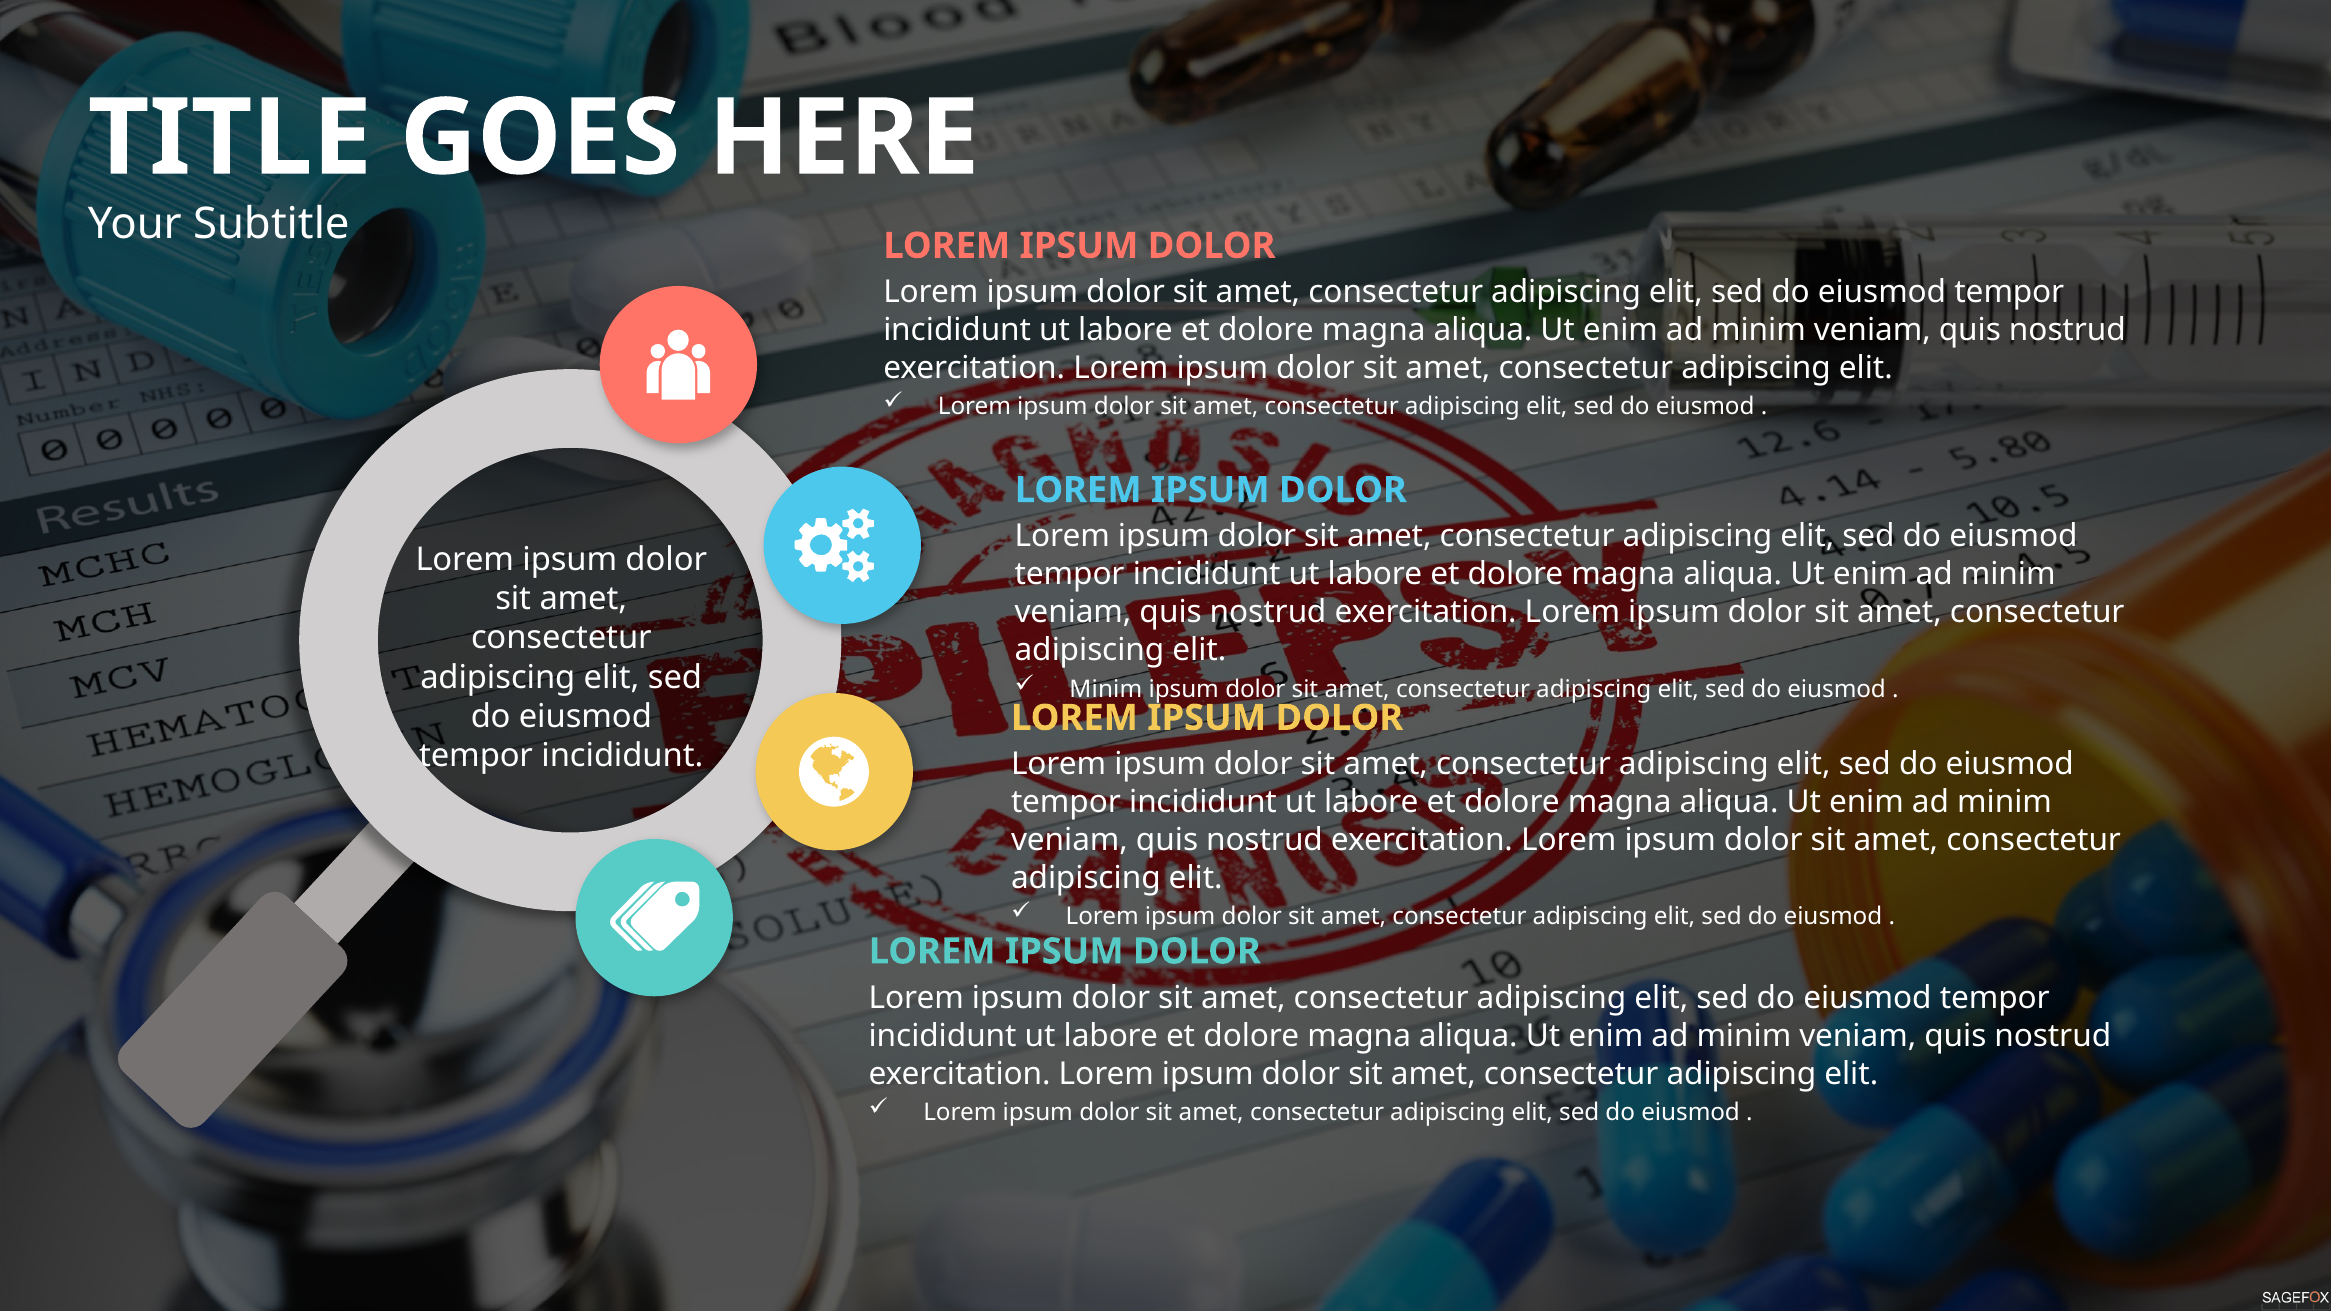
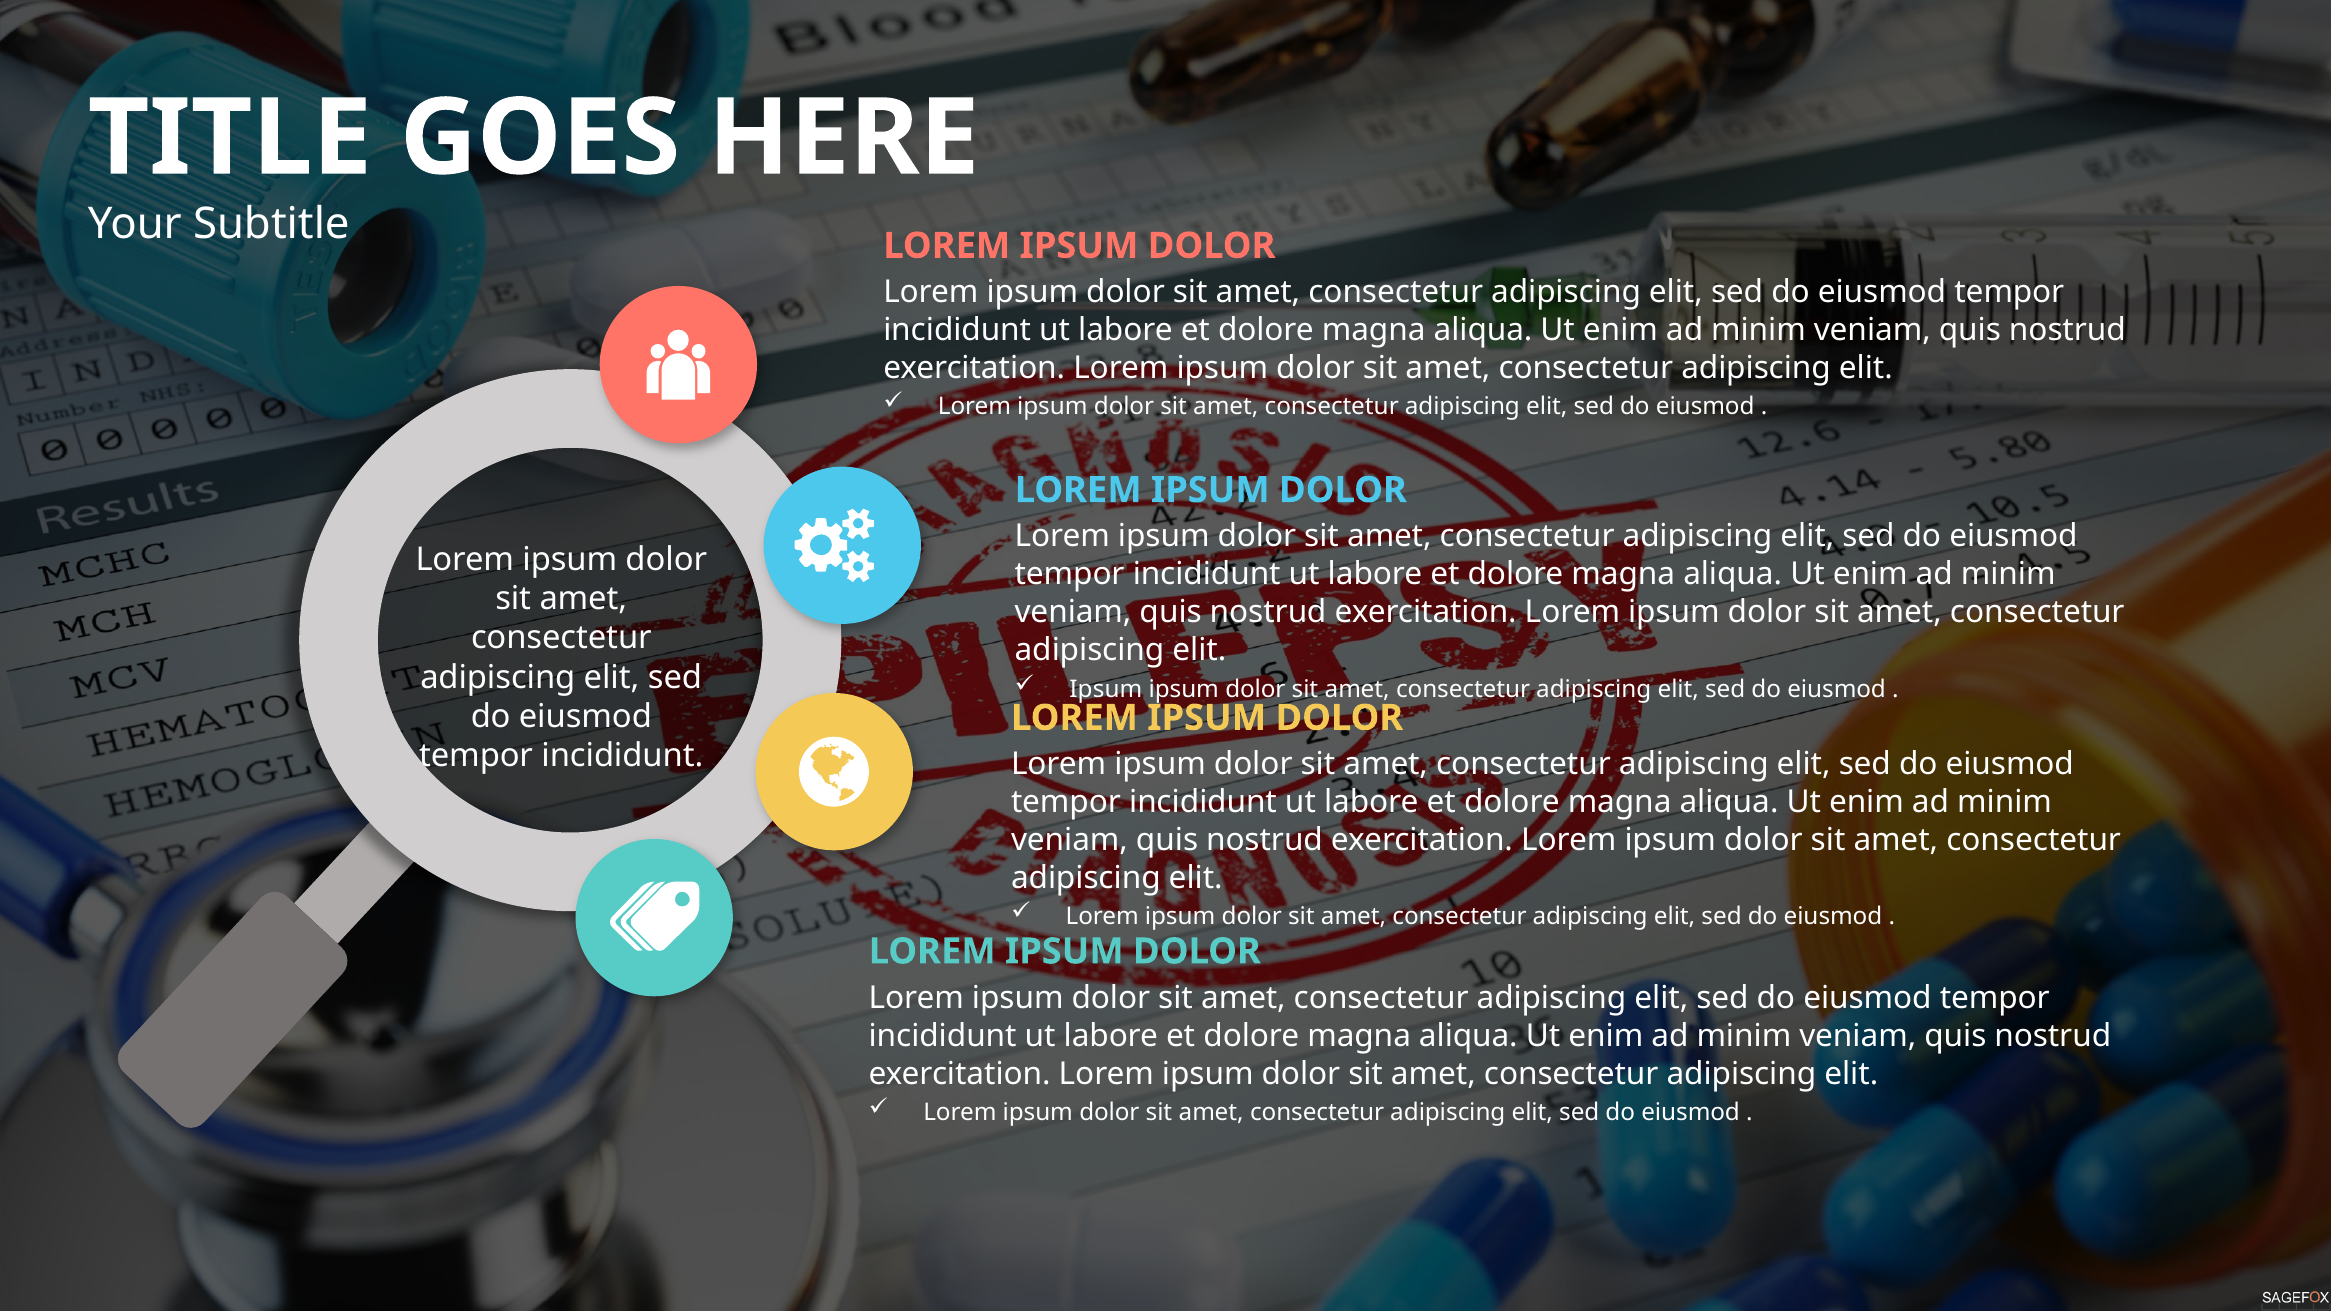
Minim: Minim -> Ipsum (1106, 689)
